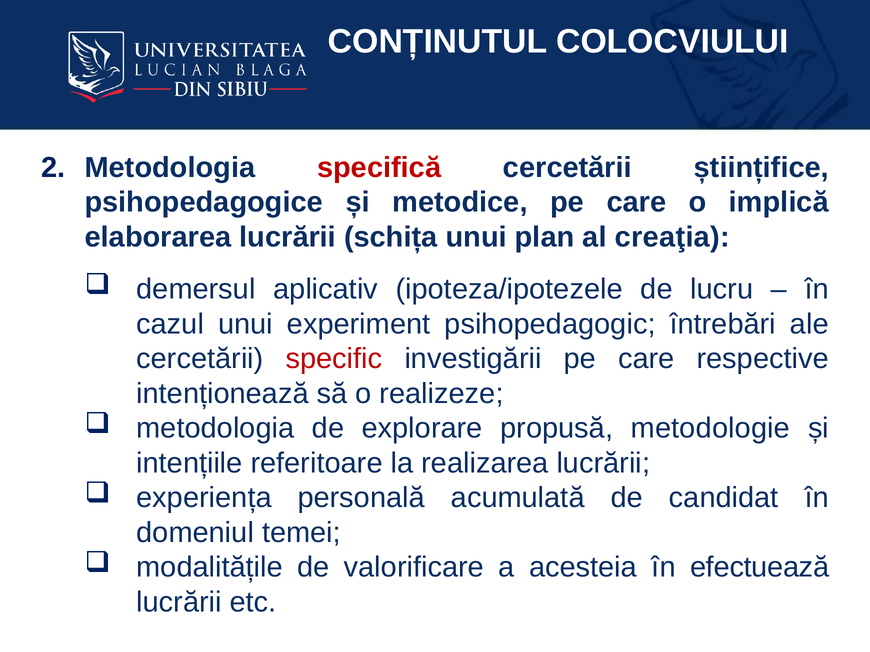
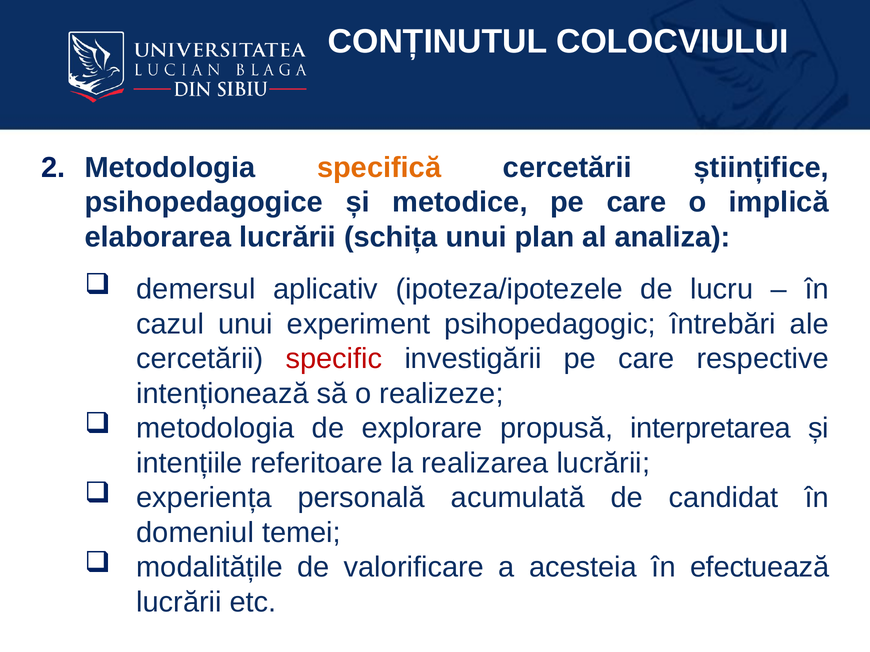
specifică colour: red -> orange (379, 168)
creaţia: creaţia -> analiza (673, 237)
metodologie: metodologie -> interpretarea (711, 429)
